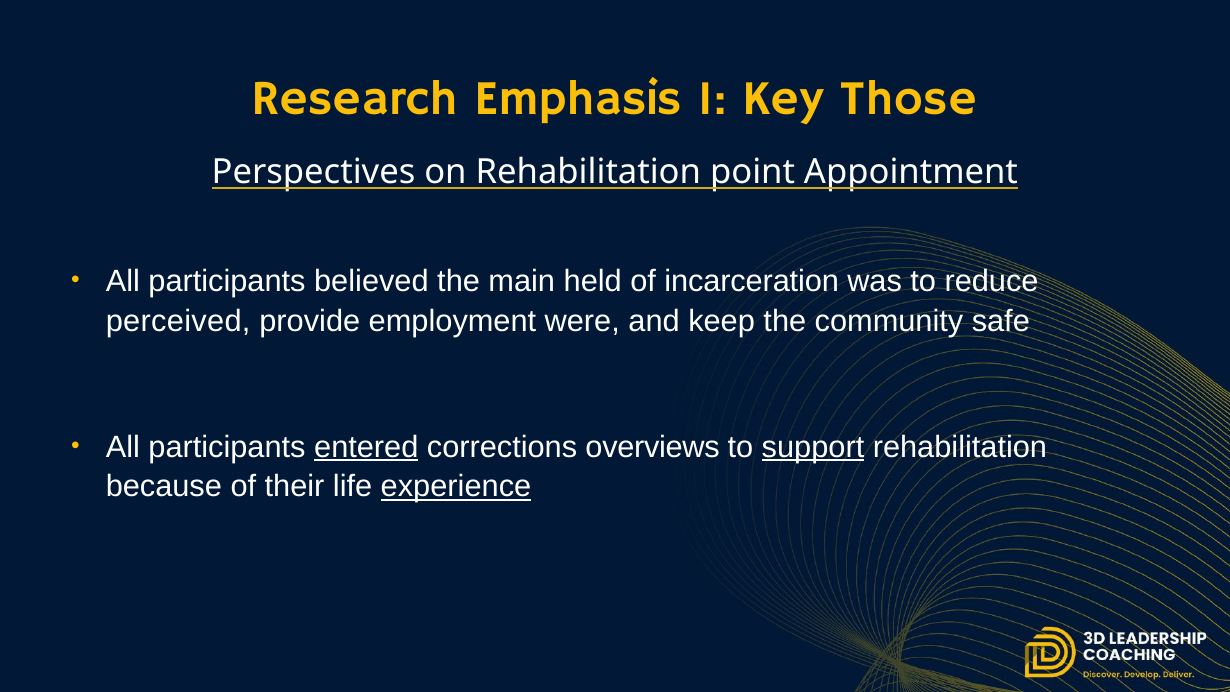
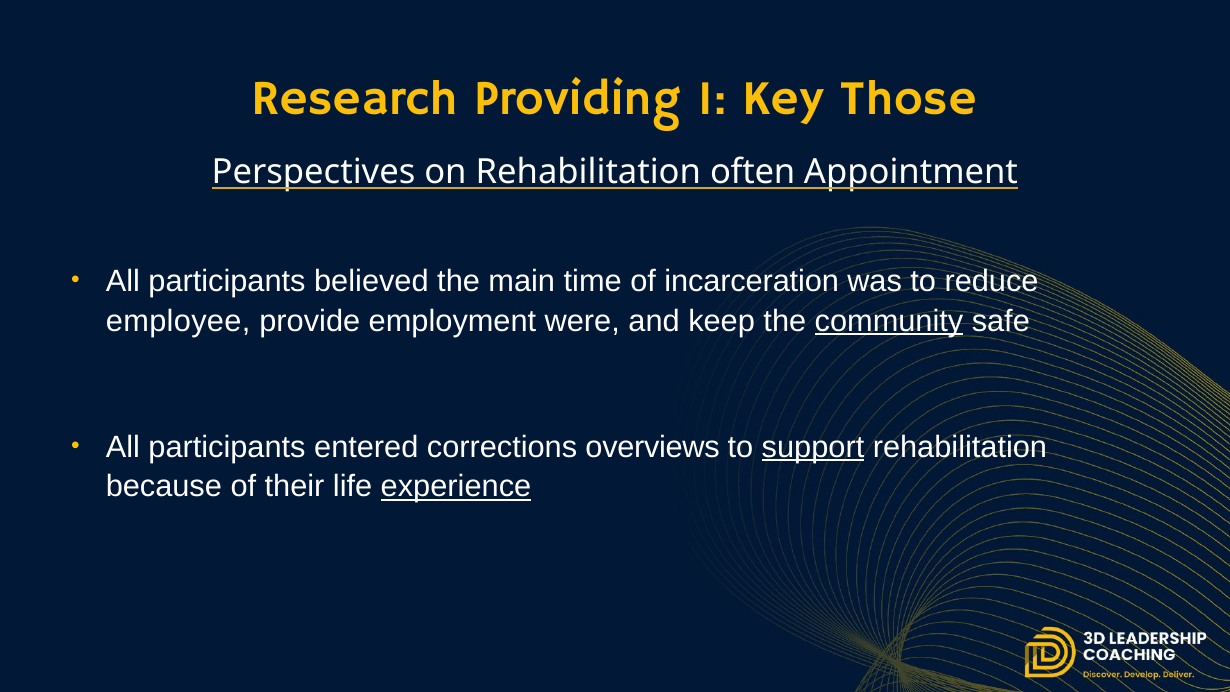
Emphasis: Emphasis -> Providing (578, 99)
point: point -> often (753, 172)
held: held -> time (593, 282)
perceived: perceived -> employee (178, 321)
community underline: none -> present (889, 321)
entered underline: present -> none (366, 447)
